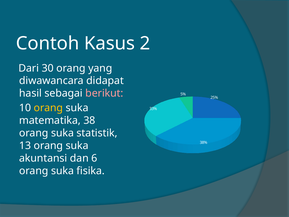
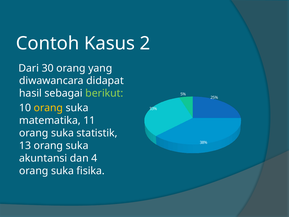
berikut colour: pink -> light green (104, 93)
38: 38 -> 11 (89, 120)
6: 6 -> 4 (94, 158)
